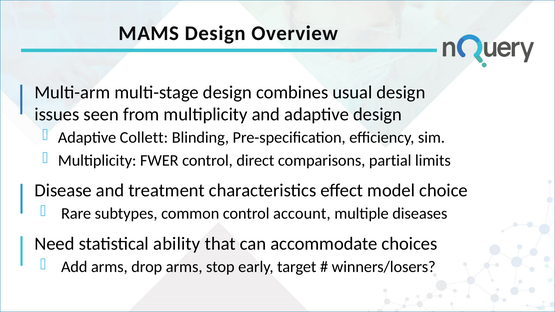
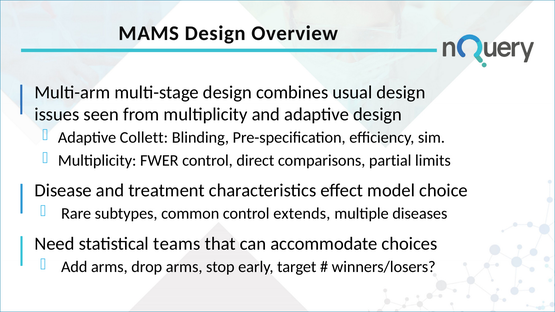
account: account -> extends (302, 214)
ability: ability -> teams (177, 244)
